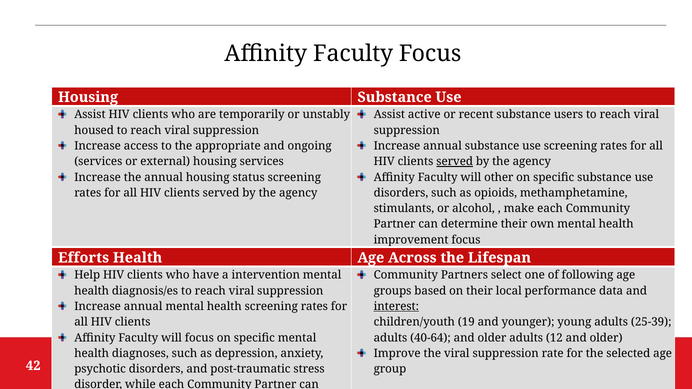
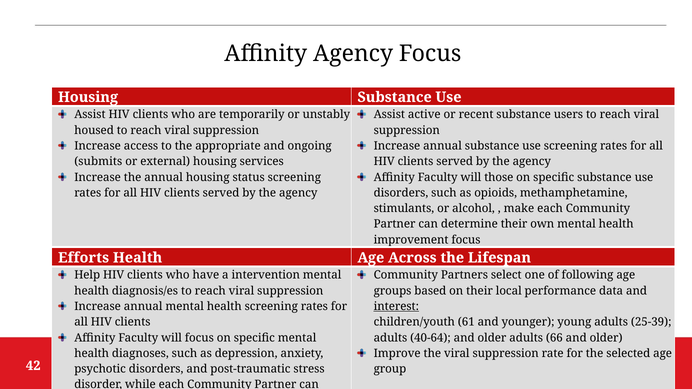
Faculty: Faculty -> Agency (353, 54)
services: services -> submits (98, 162)
served underline: present -> none (455, 162)
other: other -> those (499, 177)
19: 19 -> 61 (466, 322)
12: 12 -> 66 (554, 338)
